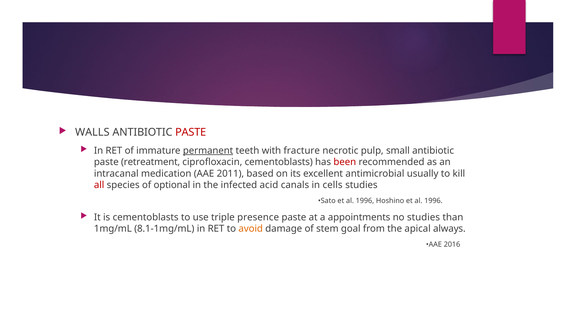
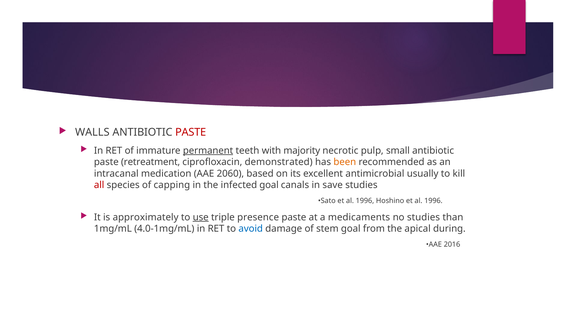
fracture: fracture -> majority (302, 151)
ciprofloxacin cementoblasts: cementoblasts -> demonstrated (279, 162)
been colour: red -> orange (345, 162)
2011: 2011 -> 2060 (230, 174)
optional: optional -> capping (172, 185)
infected acid: acid -> goal (269, 185)
cells: cells -> save (333, 185)
is cementoblasts: cementoblasts -> approximately (146, 217)
use underline: none -> present (201, 217)
appointments: appointments -> medicaments (359, 217)
8.1-1mg/mL: 8.1-1mg/mL -> 4.0-1mg/mL (164, 229)
avoid colour: orange -> blue (251, 229)
always: always -> during (449, 229)
